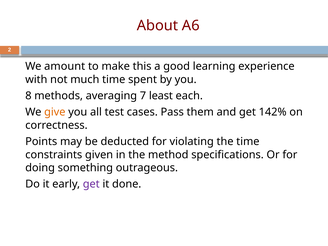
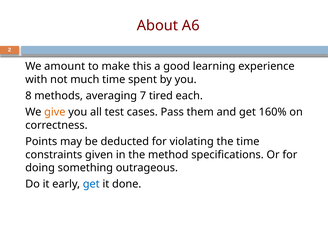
least: least -> tired (161, 96)
142%: 142% -> 160% (273, 112)
get colour: purple -> blue (91, 184)
